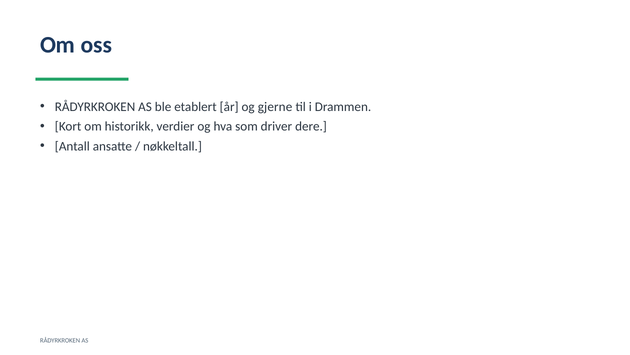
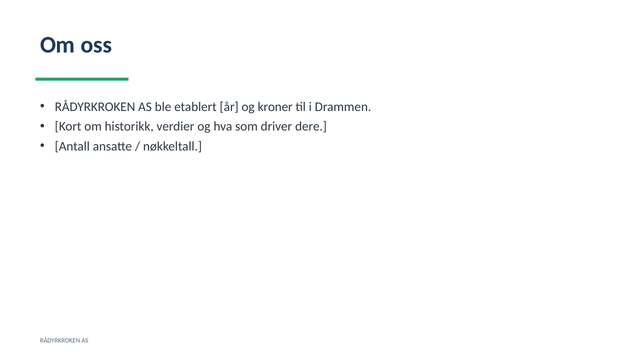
gjerne: gjerne -> kroner (275, 107)
